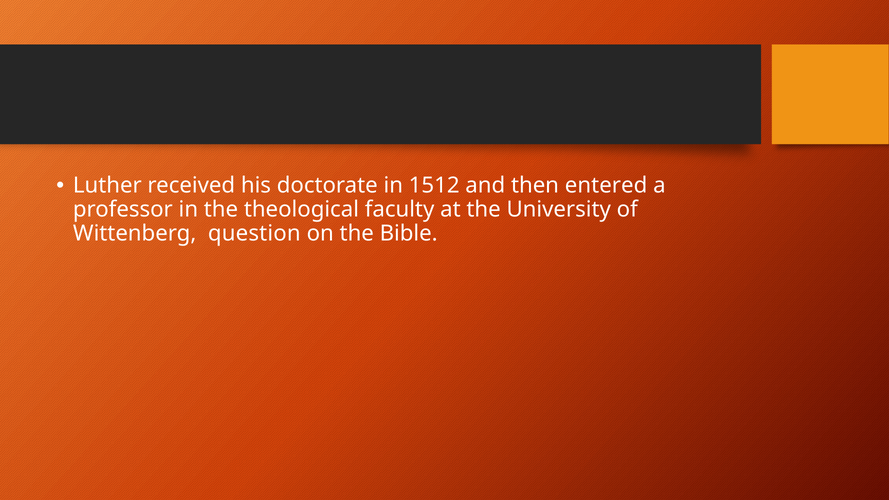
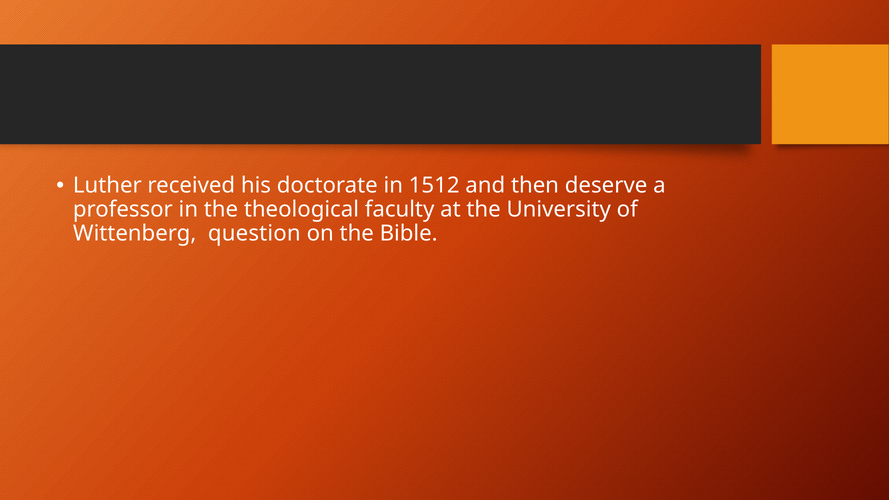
entered: entered -> deserve (606, 186)
